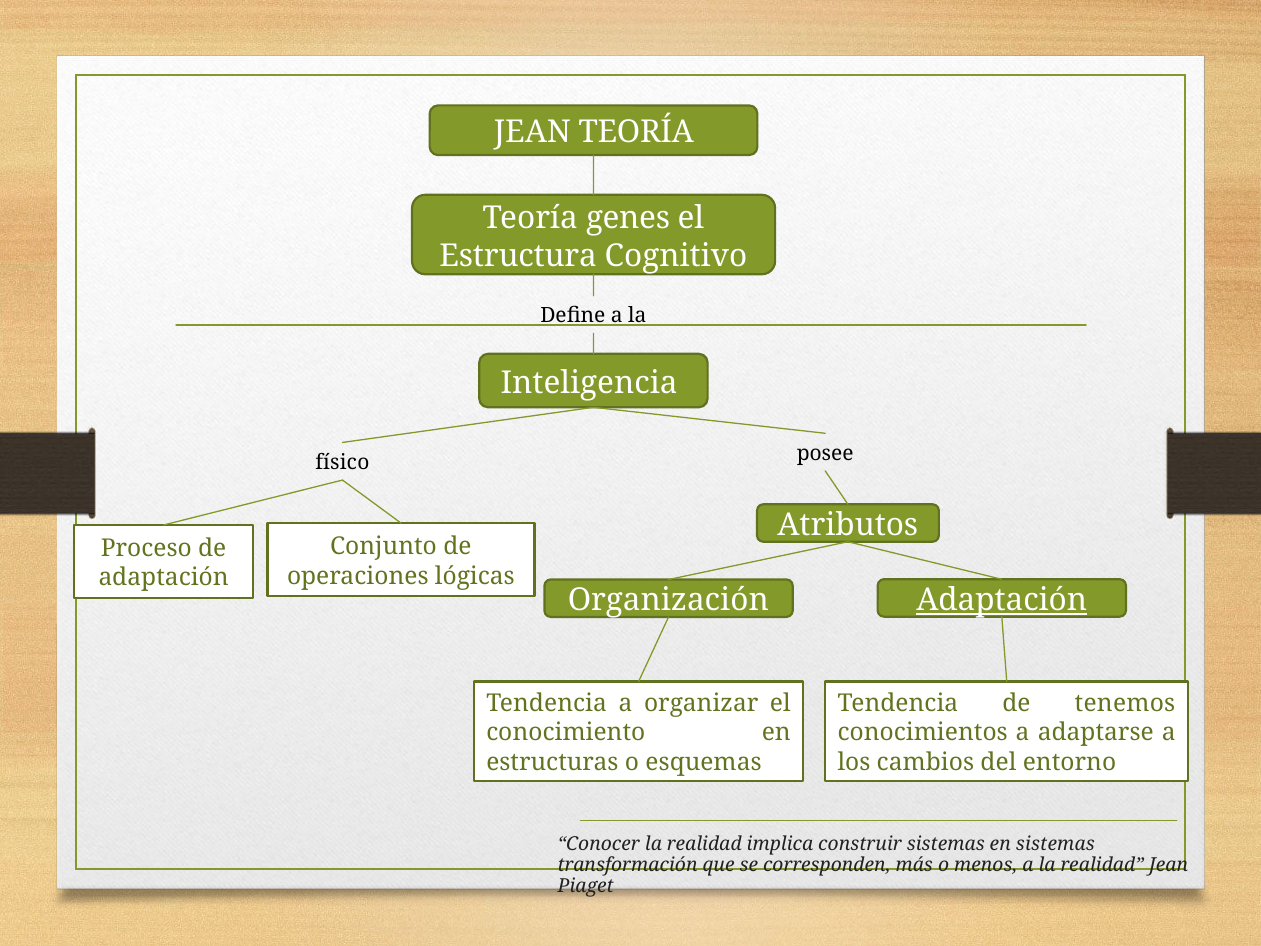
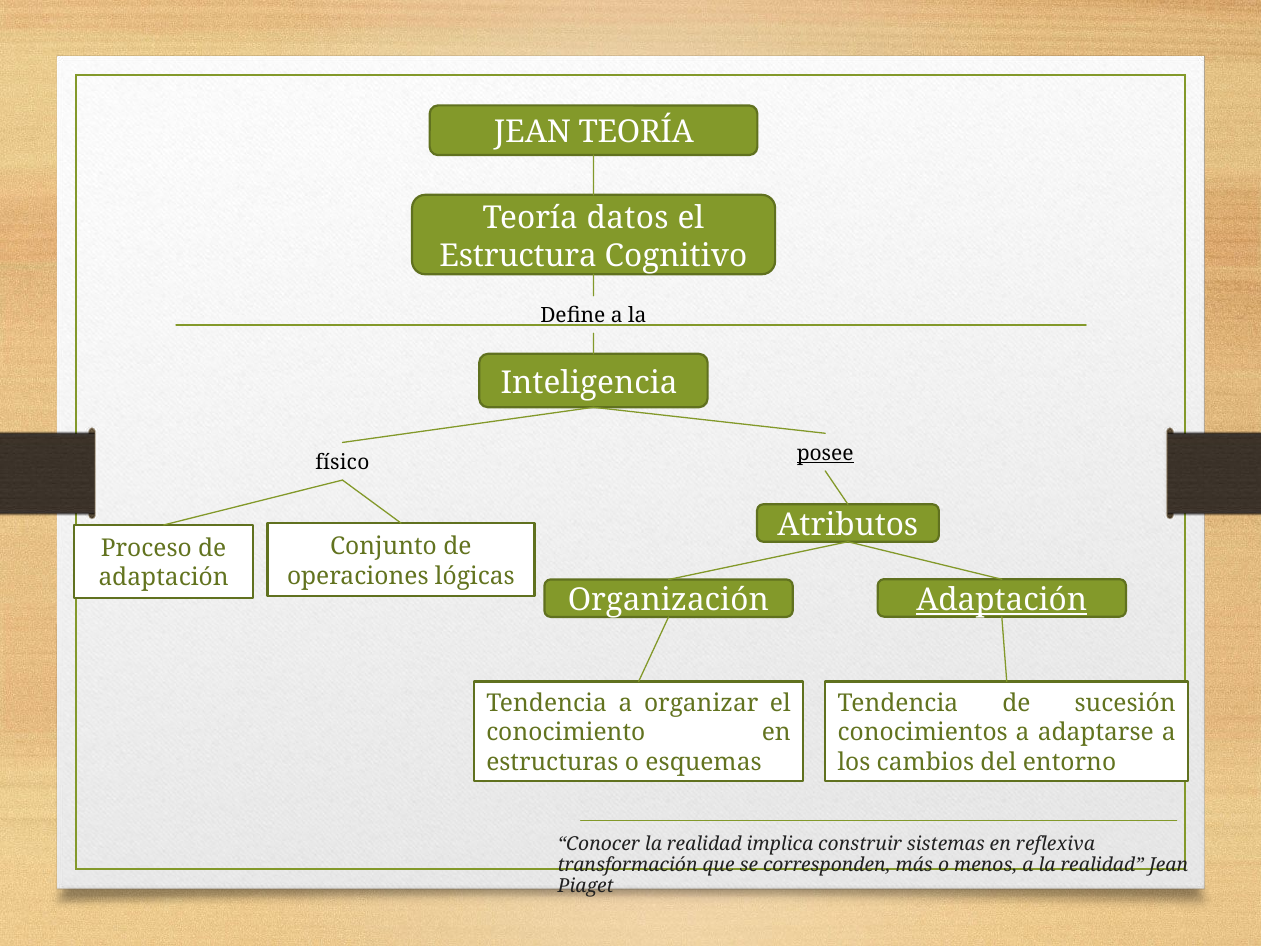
genes: genes -> datos (628, 218)
posee underline: none -> present (825, 453)
tenemos: tenemos -> sucesión (1125, 703)
en sistemas: sistemas -> reflexiva (1055, 844)
